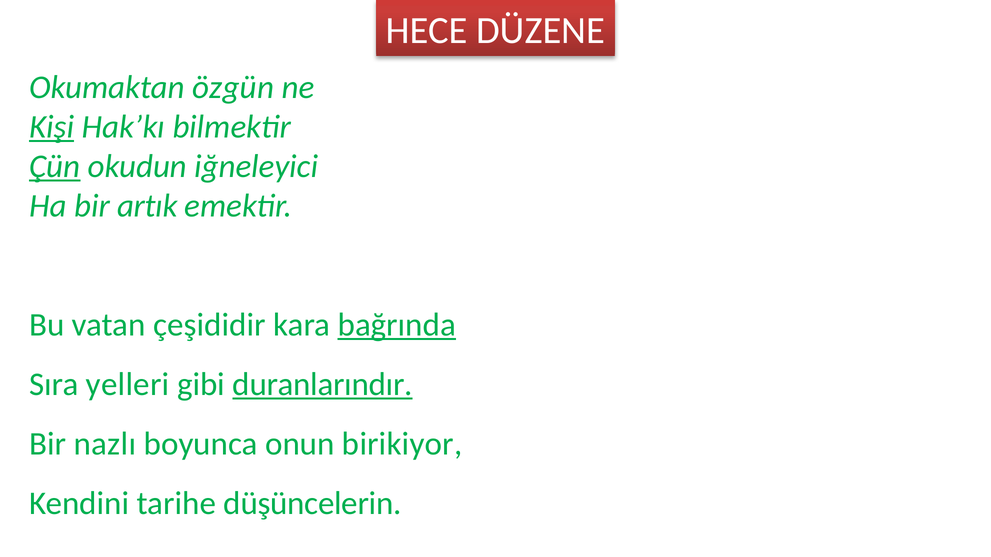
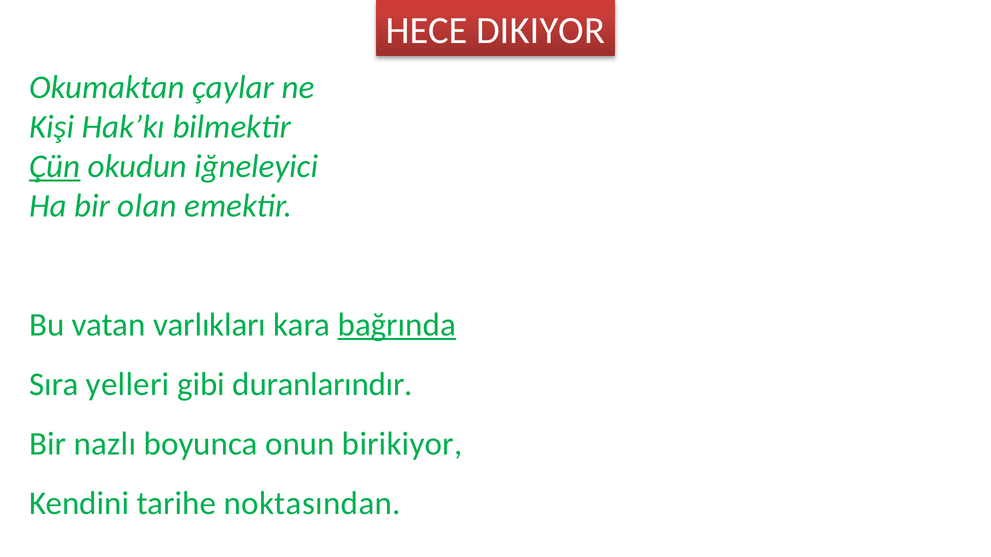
DÜZENE: DÜZENE -> DIKIYOR (541, 31)
özgün: özgün -> çaylar (233, 87)
Kişi underline: present -> none (52, 127)
artık: artık -> olan (147, 206)
çeşididir: çeşididir -> varlıkları (210, 325)
duranlarındır underline: present -> none (323, 385)
düşüncelerin: düşüncelerin -> noktasından (312, 504)
